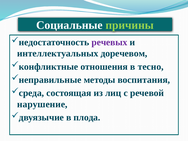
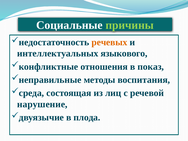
речевых colour: purple -> orange (109, 42)
доречевом: доречевом -> языкового (124, 53)
тесно: тесно -> показ (151, 67)
